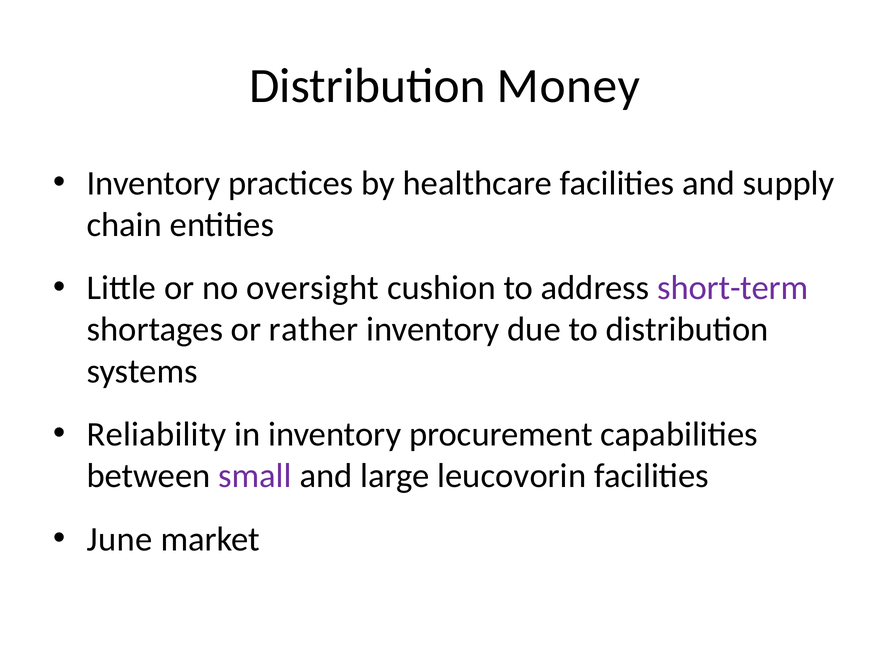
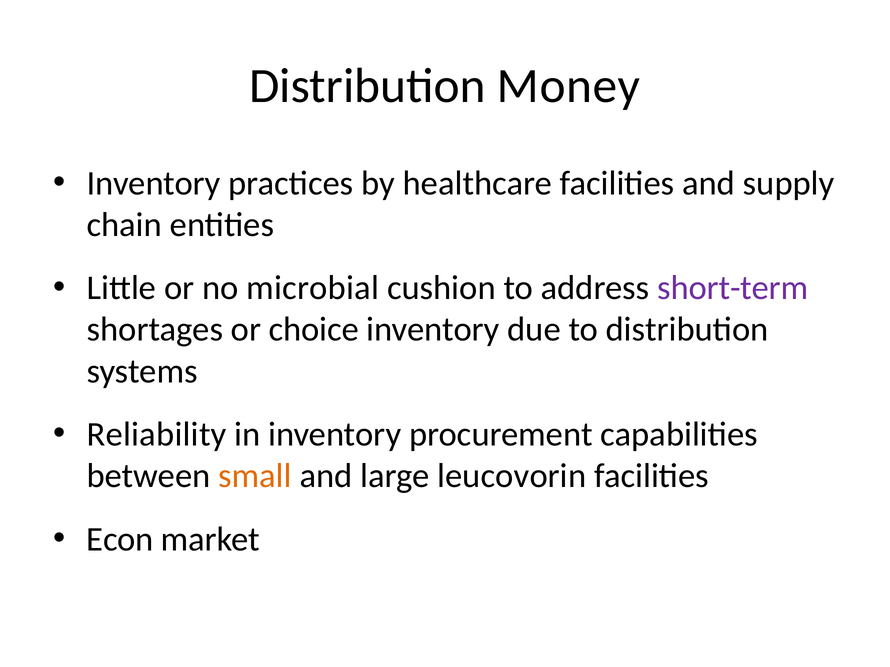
oversight: oversight -> microbial (313, 288)
rather: rather -> choice (314, 330)
small colour: purple -> orange (255, 476)
June: June -> Econ (120, 540)
